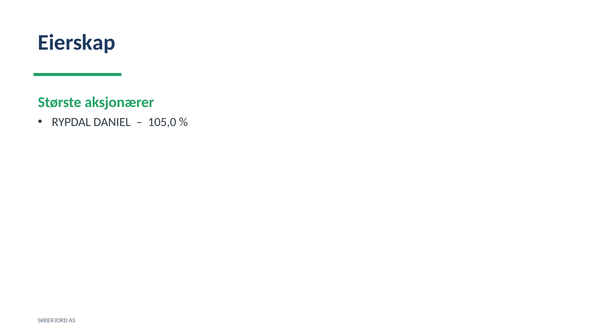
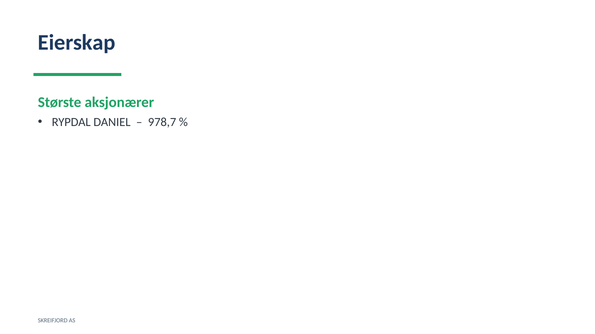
105,0: 105,0 -> 978,7 (162, 122)
